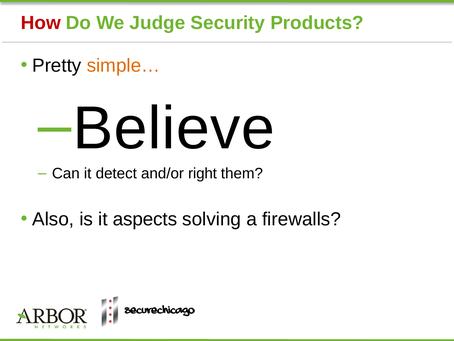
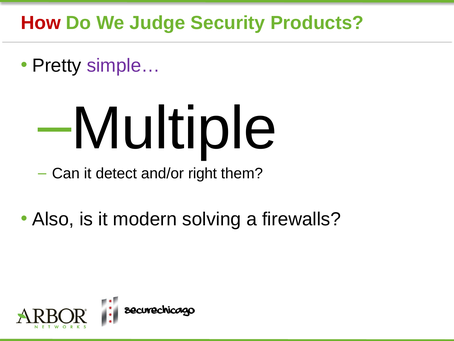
simple… colour: orange -> purple (123, 65)
Believe: Believe -> Multiple (174, 128)
aspects: aspects -> modern (145, 219)
